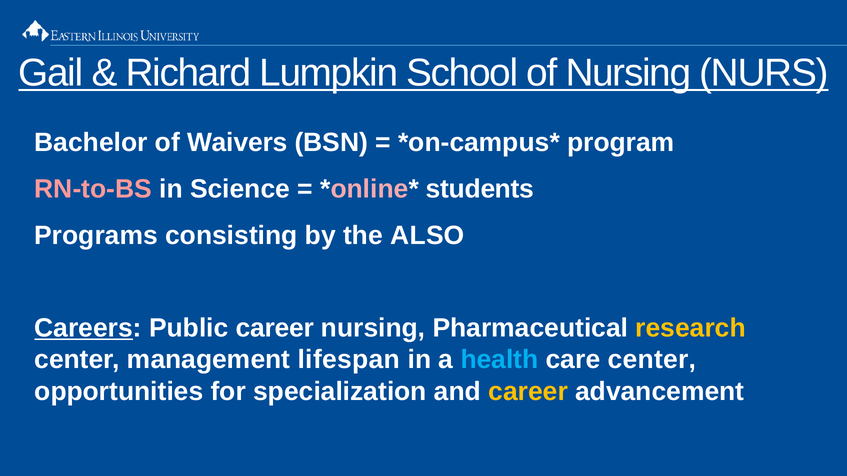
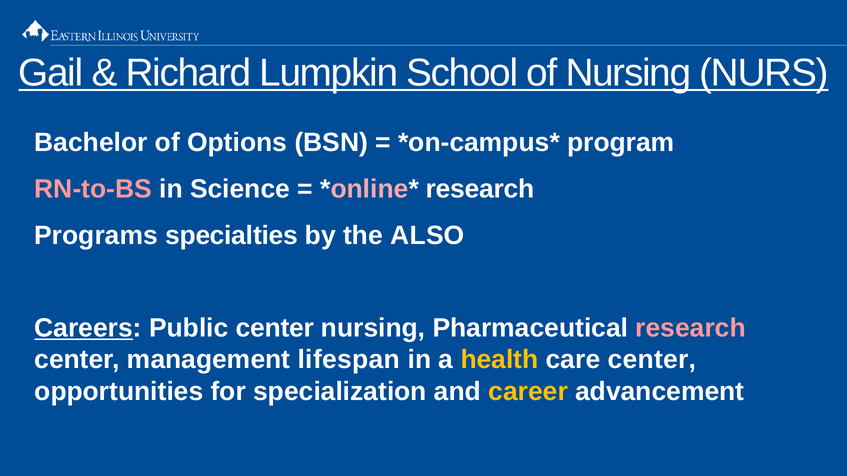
Waivers: Waivers -> Options (237, 143)
students: students -> research (480, 189)
consisting: consisting -> specialties (231, 235)
Public career: career -> center (275, 328)
research colour: yellow -> pink (691, 328)
health colour: light blue -> yellow (499, 360)
